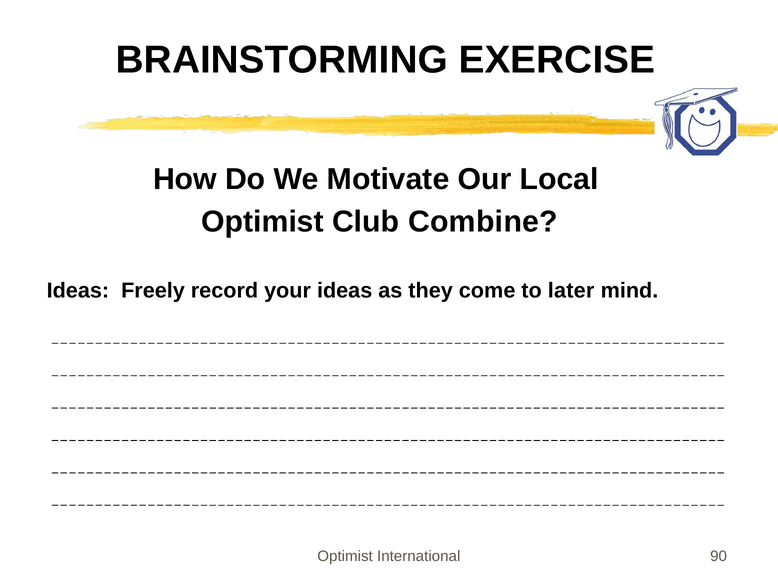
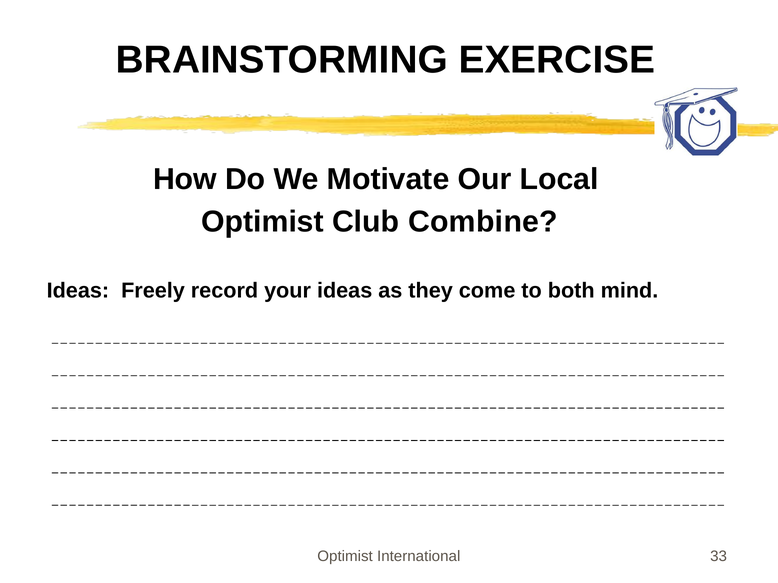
later: later -> both (571, 291)
90: 90 -> 33 (719, 557)
